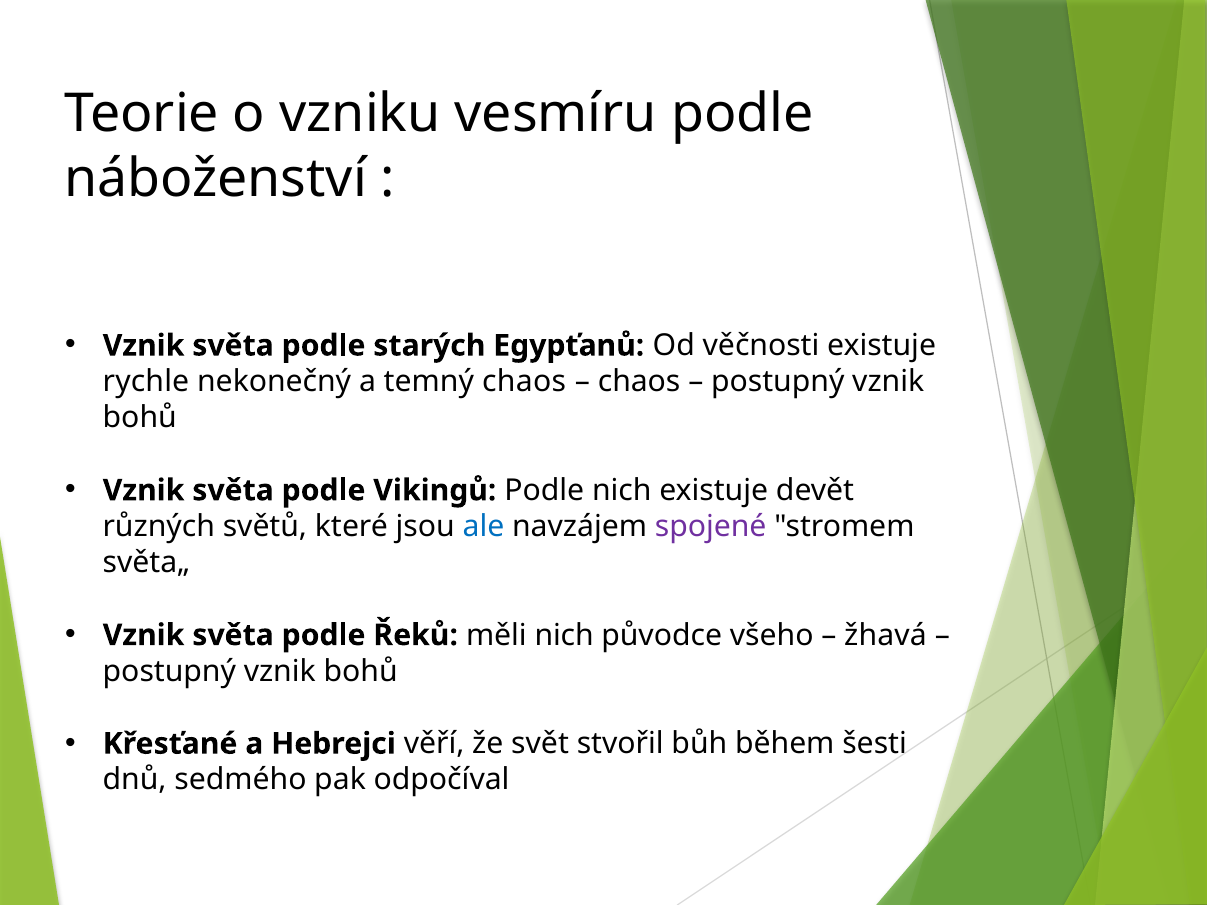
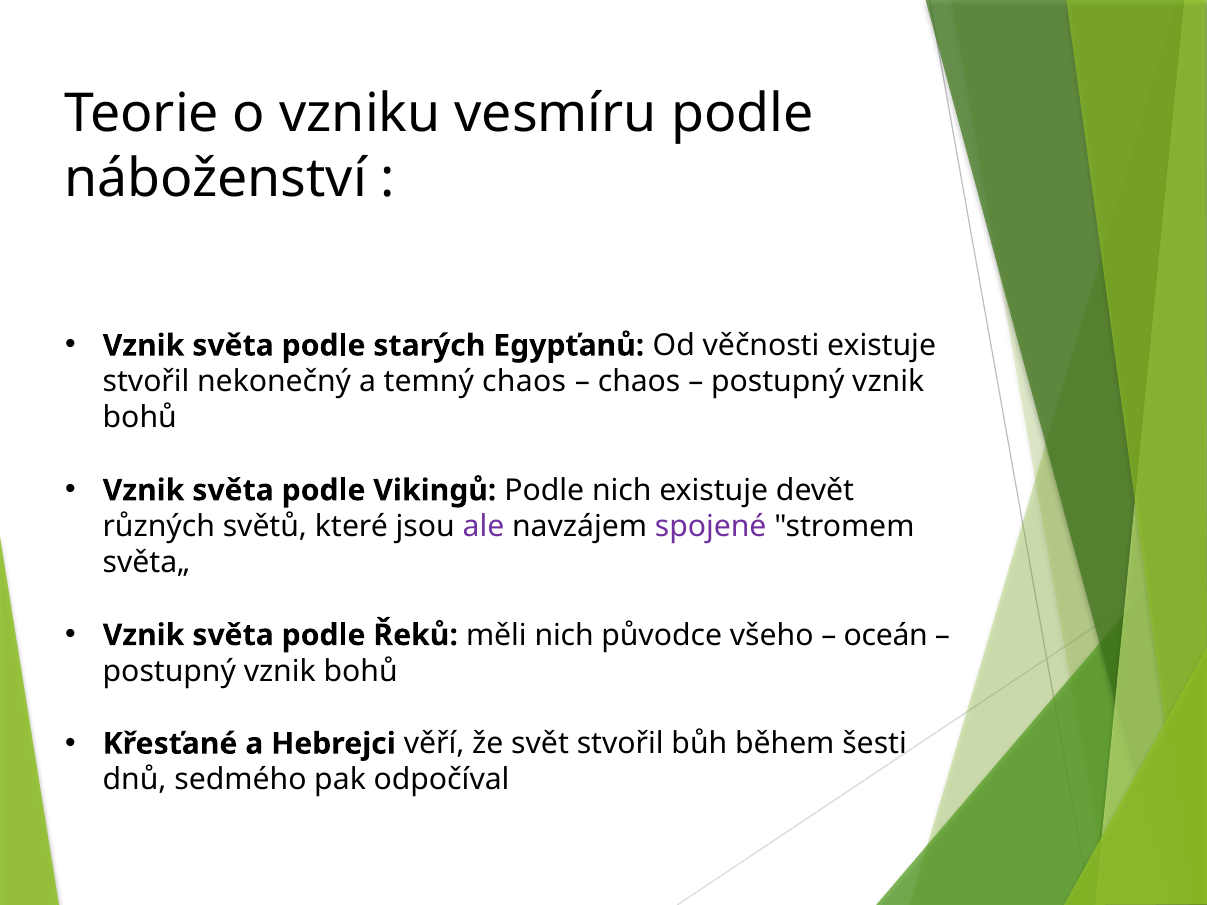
rychle: rychle -> stvořil (146, 382)
ale colour: blue -> purple (483, 527)
žhavá: žhavá -> oceán (886, 635)
